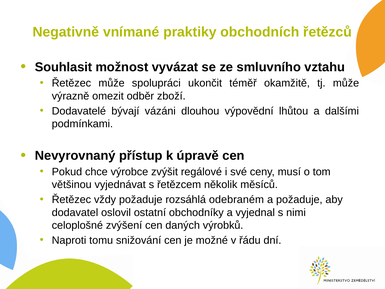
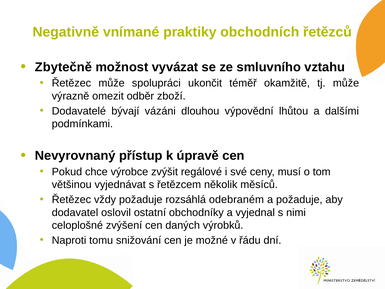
Souhlasit: Souhlasit -> Zbytečně (63, 67)
